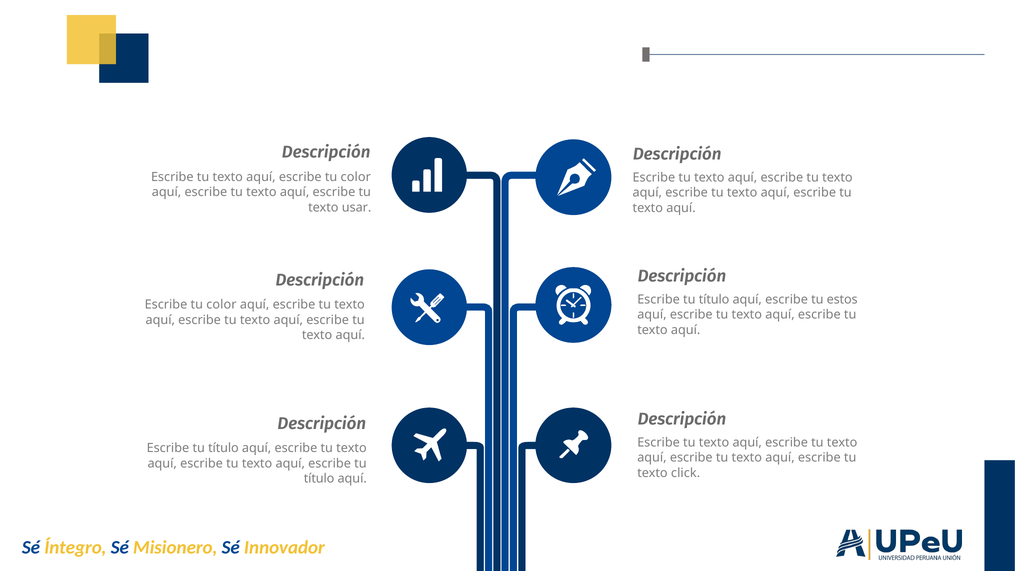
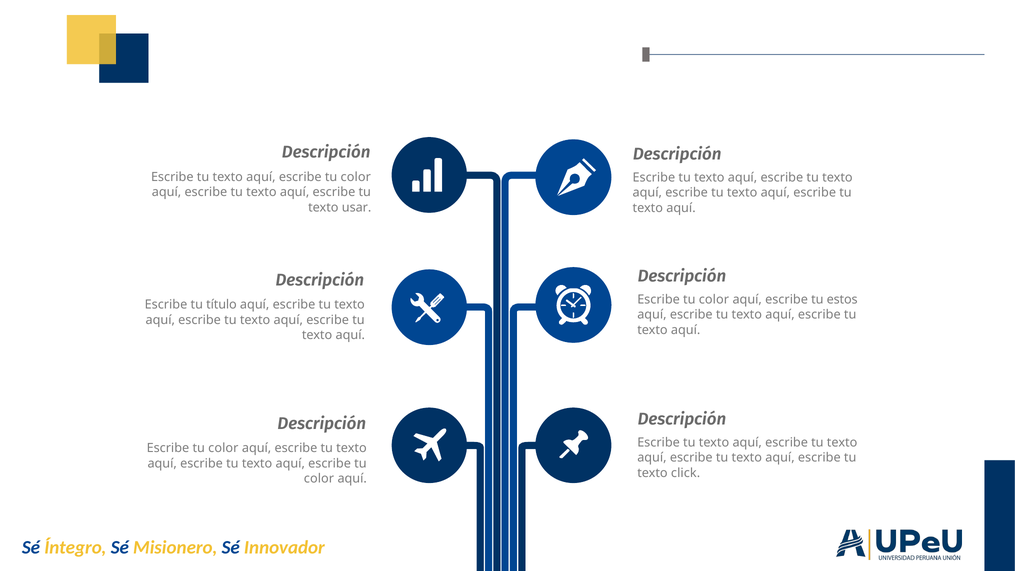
título: título -> color (714, 299)
color: color -> título (222, 305)
título: título -> color (223, 448)
título: título -> color (319, 479)
